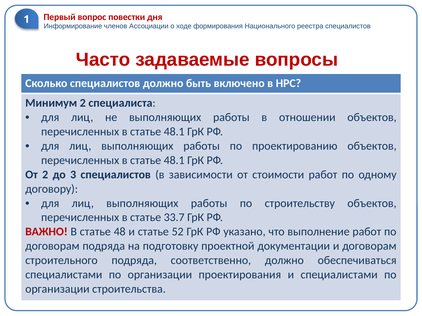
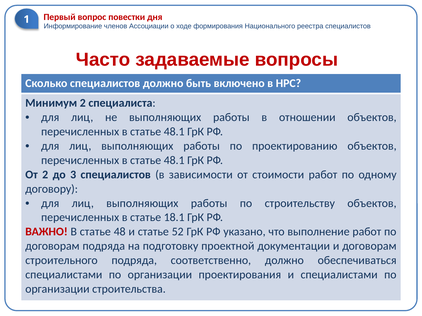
33.7: 33.7 -> 18.1 (174, 218)
